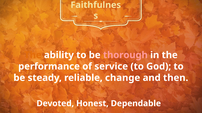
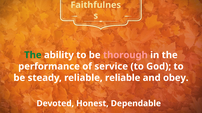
The colour: orange -> green (33, 55)
reliable change: change -> reliable (123, 78)
then: then -> obey (176, 78)
